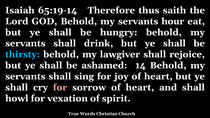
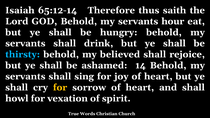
65:19-14: 65:19-14 -> 65:12-14 (58, 10)
lawgiver: lawgiver -> believed (120, 54)
for colour: pink -> yellow (60, 87)
